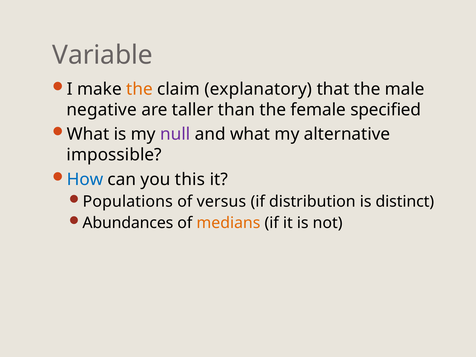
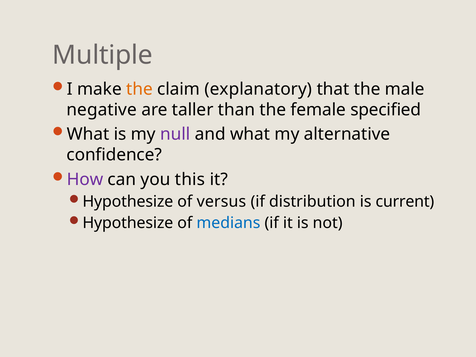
Variable: Variable -> Multiple (103, 55)
impossible: impossible -> confidence (114, 155)
How colour: blue -> purple (85, 179)
Populations: Populations -> Hypothesize (128, 202)
distinct: distinct -> current (405, 202)
Abundances: Abundances -> Hypothesize (128, 223)
medians colour: orange -> blue (228, 223)
